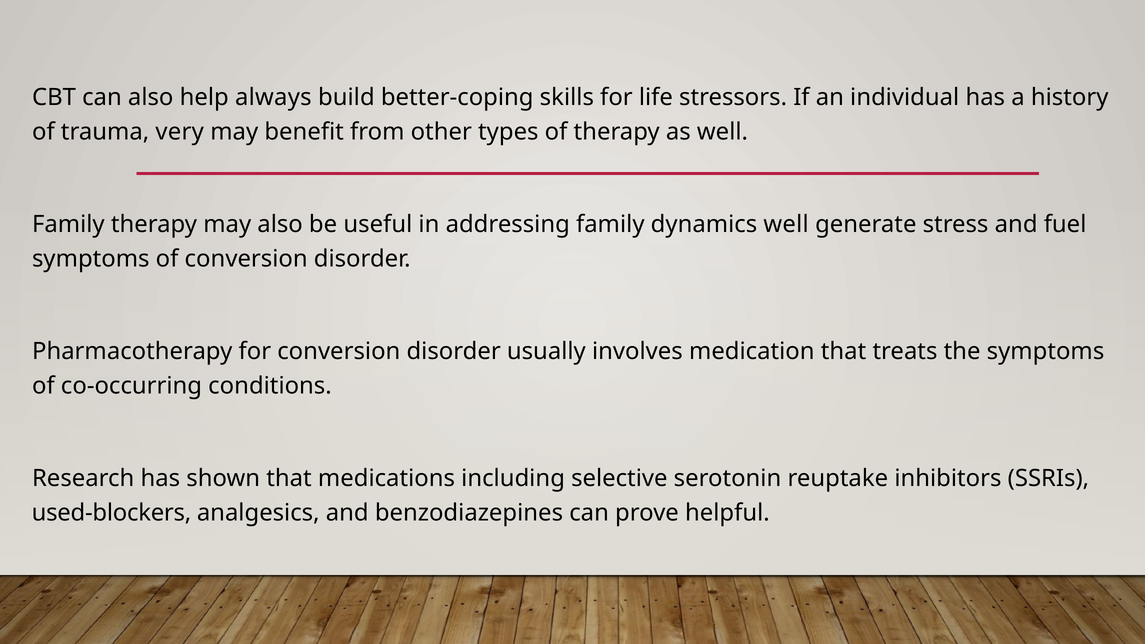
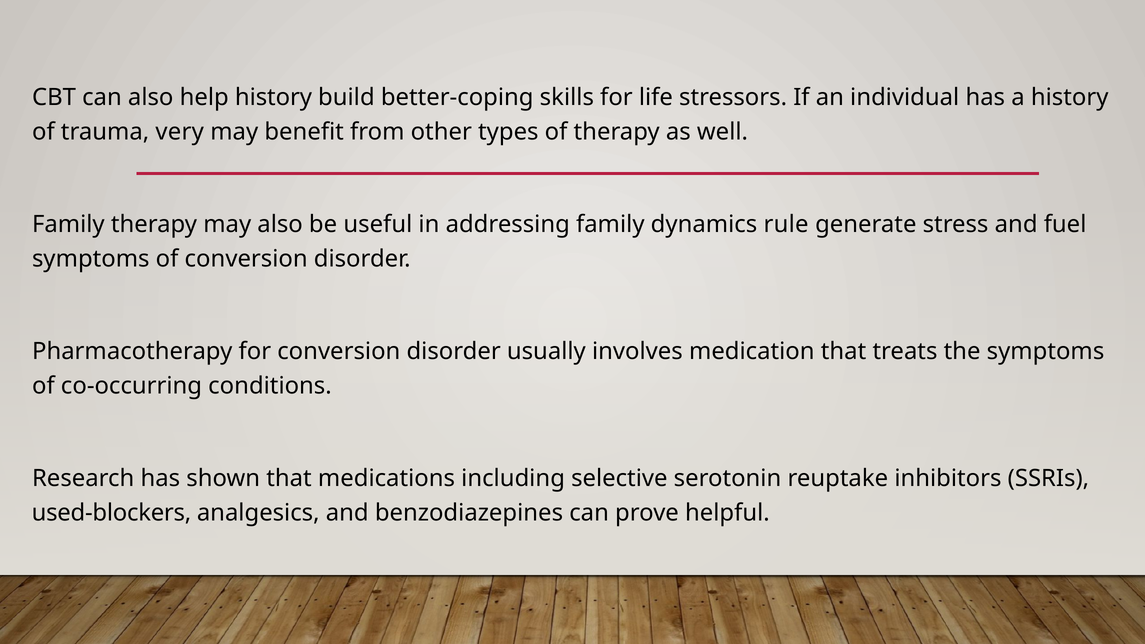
help always: always -> history (273, 97)
dynamics well: well -> rule (786, 224)
